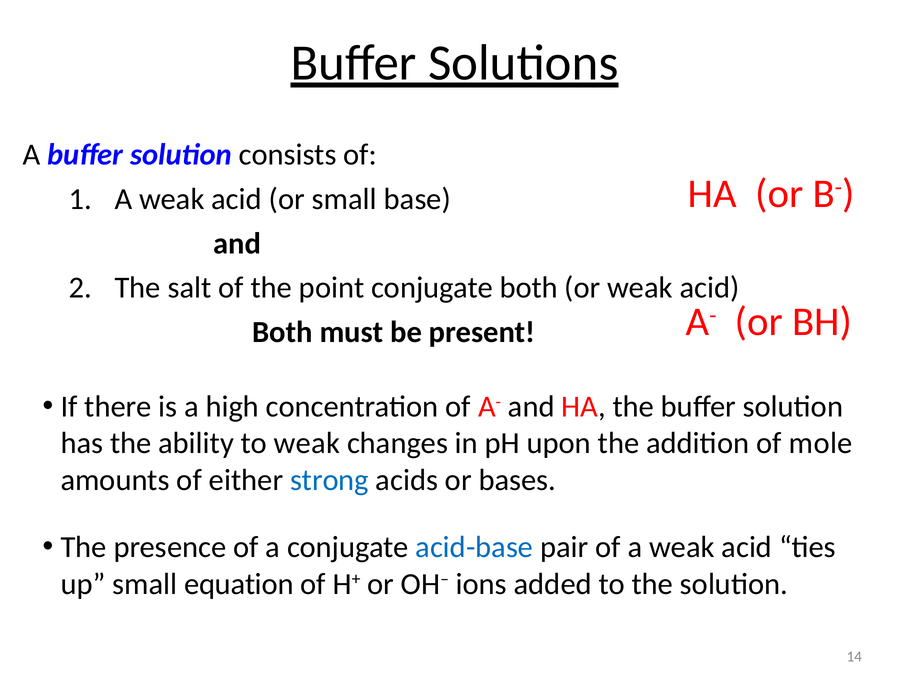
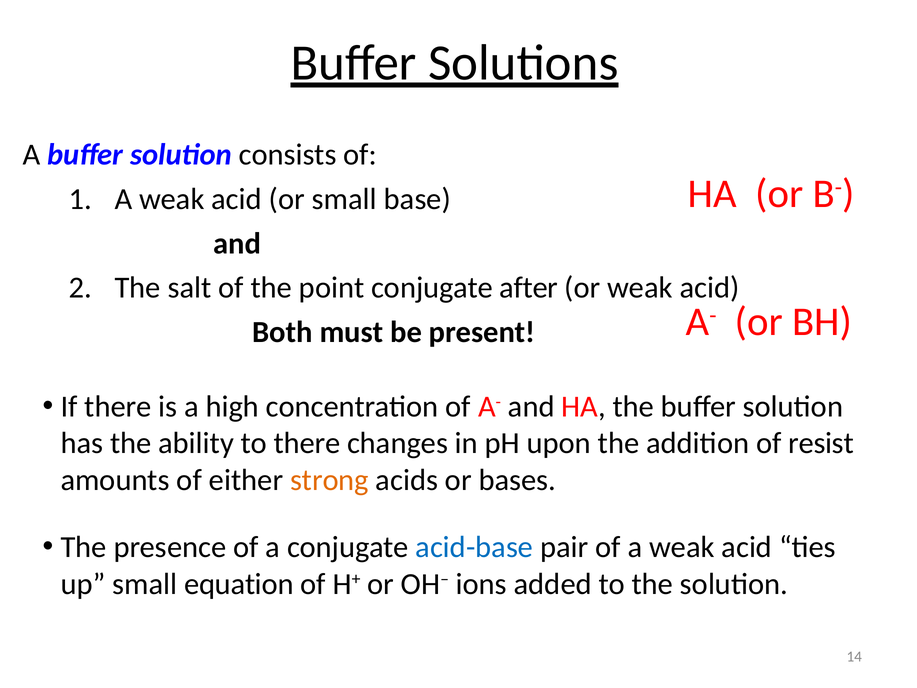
conjugate both: both -> after (529, 288)
to weak: weak -> there (307, 443)
mole: mole -> resist (821, 443)
strong colour: blue -> orange (329, 480)
